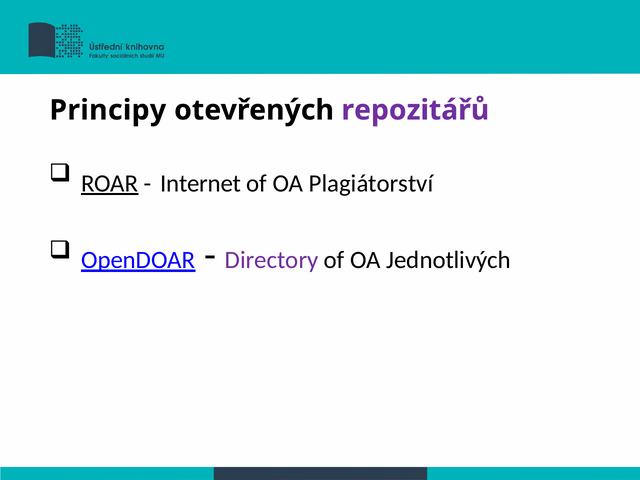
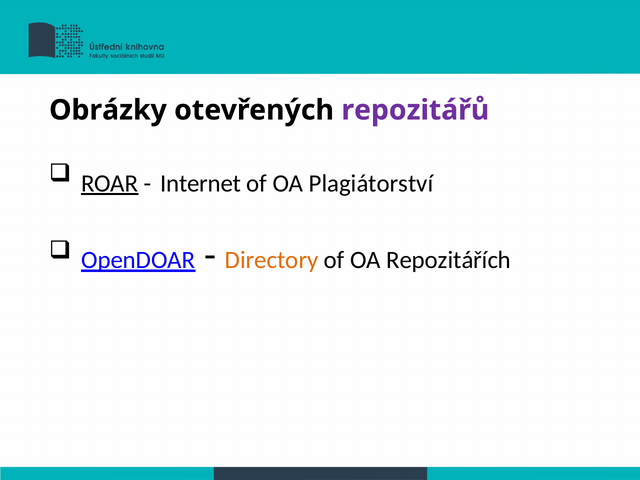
Principy: Principy -> Obrázky (108, 110)
Directory colour: purple -> orange (272, 260)
Jednotlivých: Jednotlivých -> Repozitářích (449, 260)
